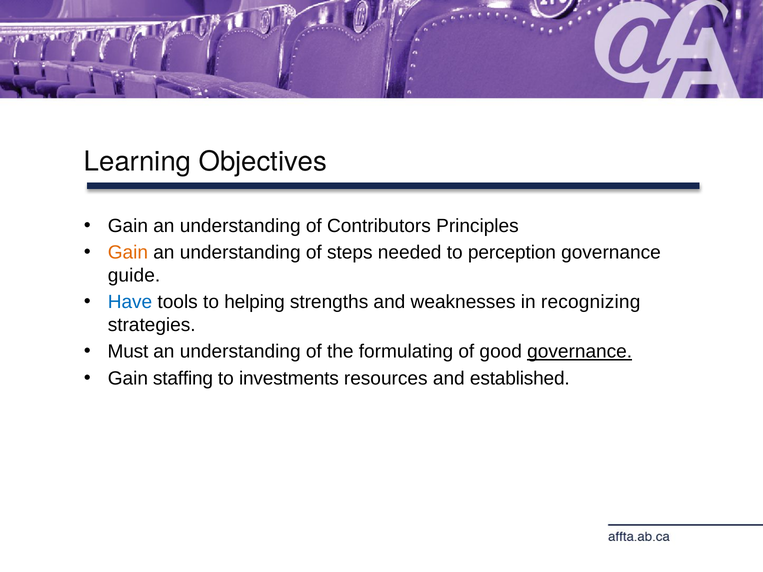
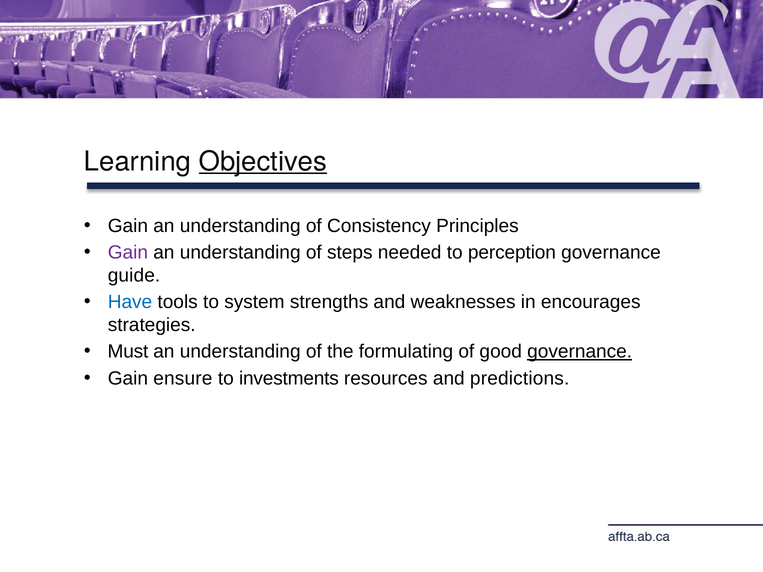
Objectives underline: none -> present (263, 162)
Contributors: Contributors -> Consistency (379, 226)
Gain colour: orange -> purple (128, 253)
helping: helping -> system (254, 302)
recognizing: recognizing -> encourages (591, 302)
staffing: staffing -> ensure (183, 378)
established: established -> predictions (520, 378)
